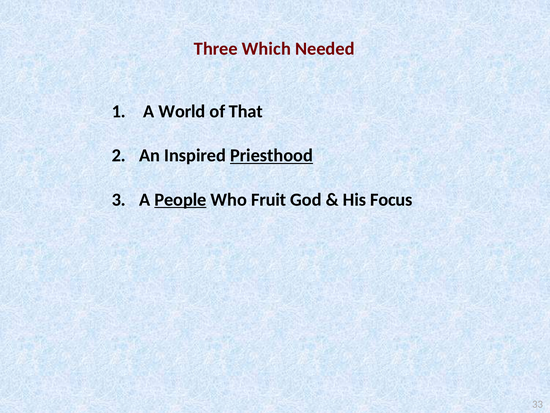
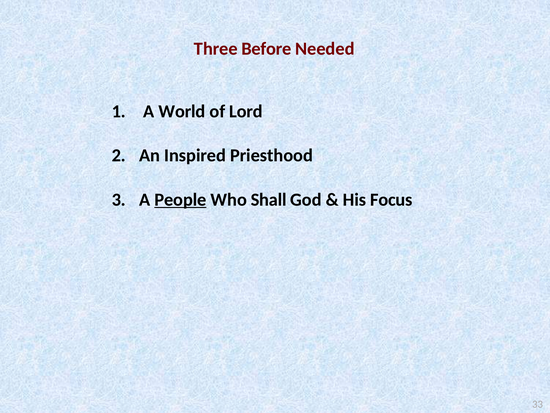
Which: Which -> Before (266, 49)
That: That -> Lord (246, 111)
Priesthood underline: present -> none (271, 155)
Fruit: Fruit -> Shall (269, 199)
